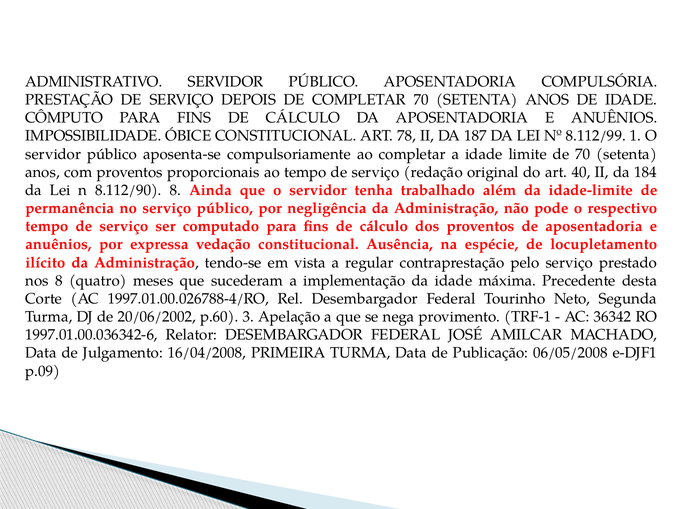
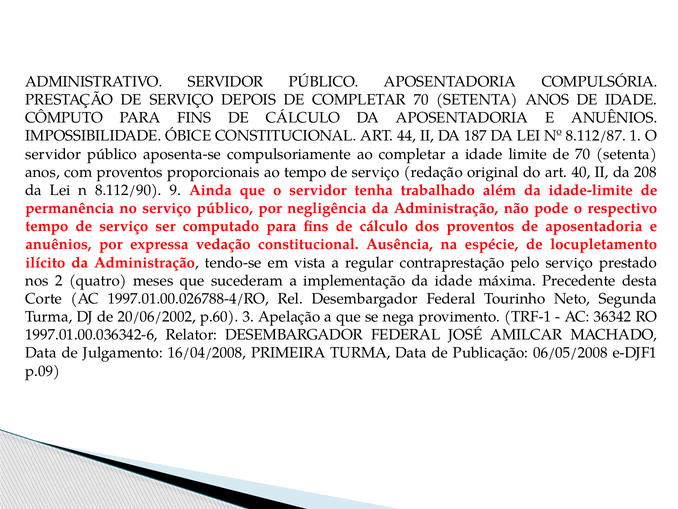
78: 78 -> 44 (407, 136)
8.112/99: 8.112/99 -> 8.112/87 (596, 136)
184: 184 -> 208 (646, 172)
8.112/90 8: 8 -> 9 (175, 190)
nos 8: 8 -> 2 (59, 280)
